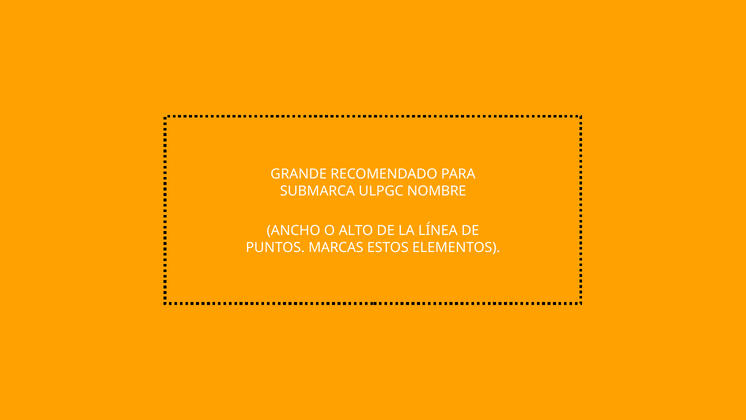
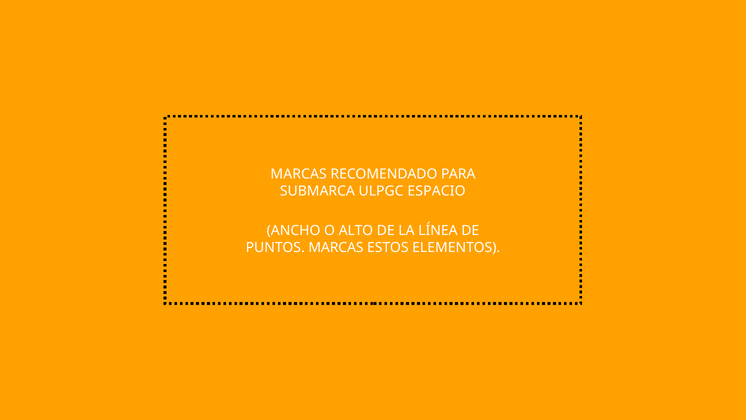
GRANDE: GRANDE -> MARCAS (299, 174)
NOMBRE: NOMBRE -> ESPACIO (437, 191)
